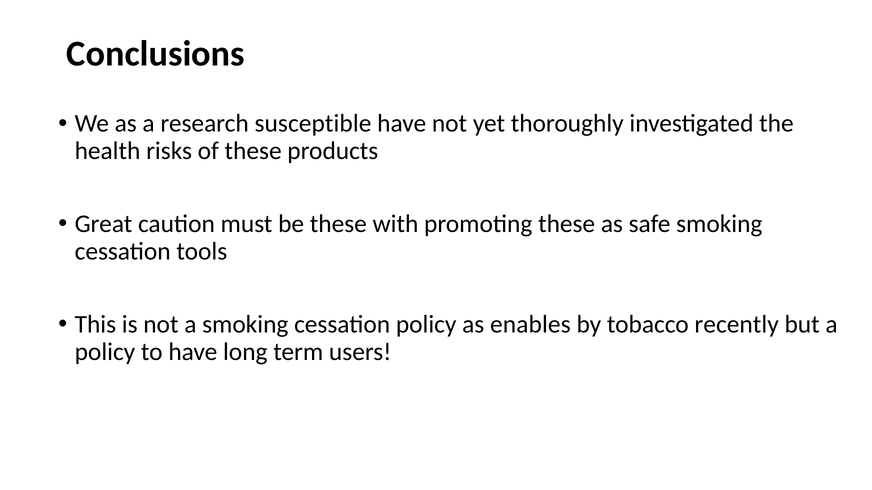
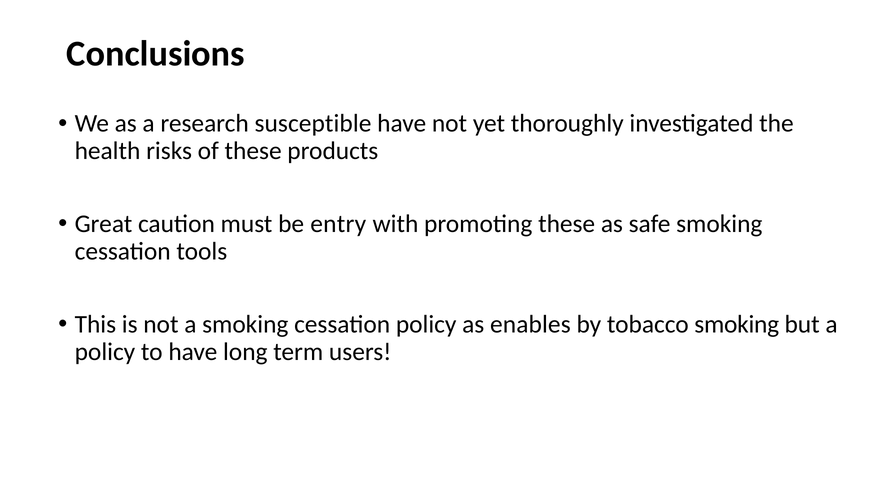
be these: these -> entry (338, 224)
tobacco recently: recently -> smoking (737, 325)
